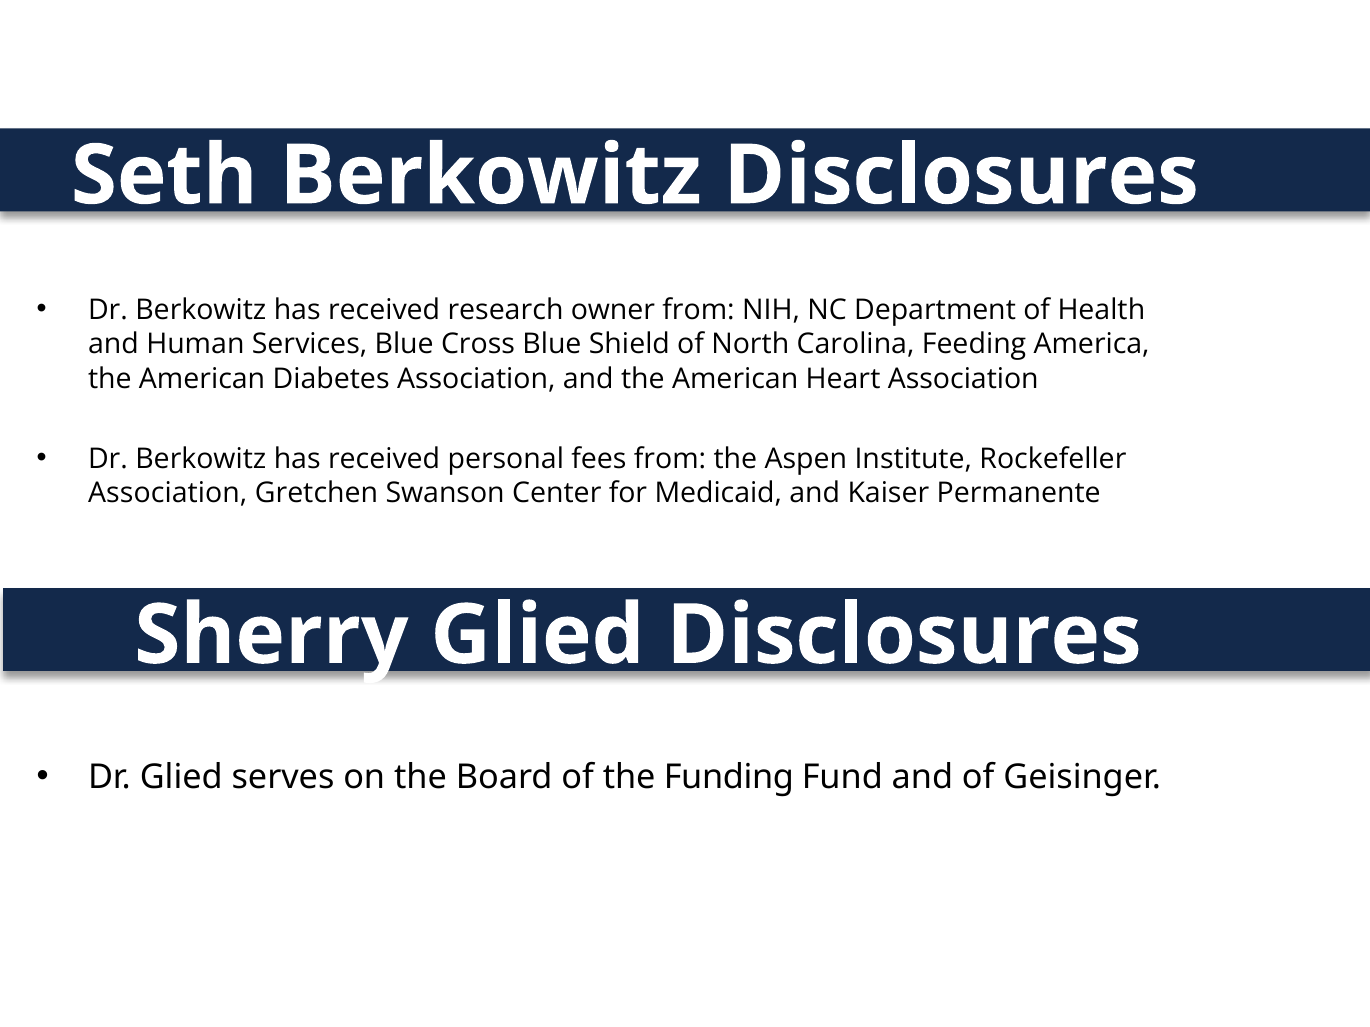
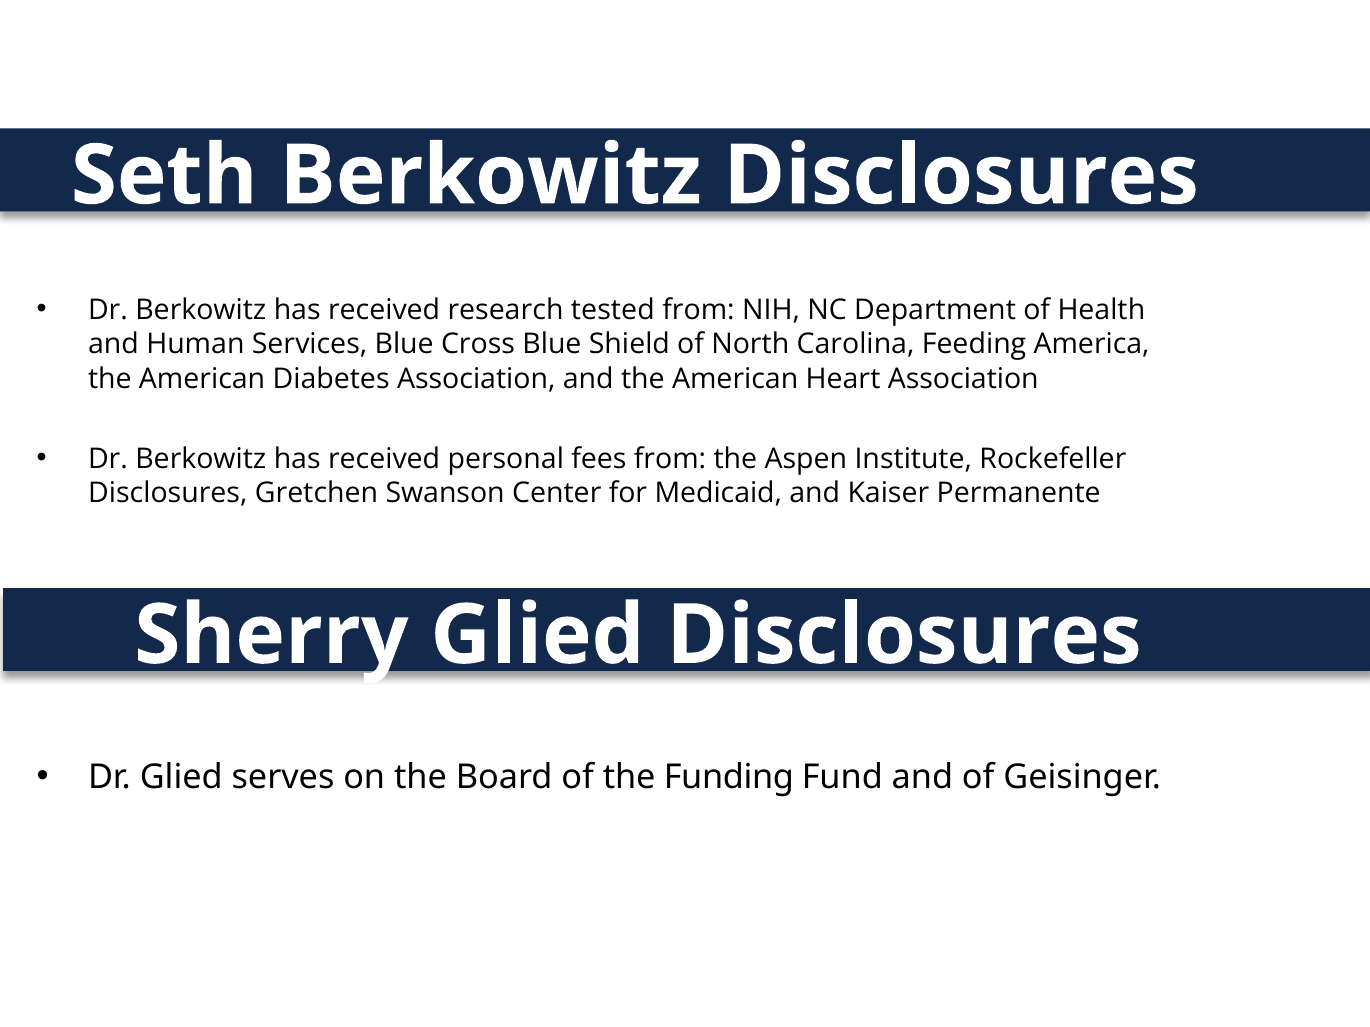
owner: owner -> tested (613, 310)
Association: Association -> Disclosures (168, 493)
